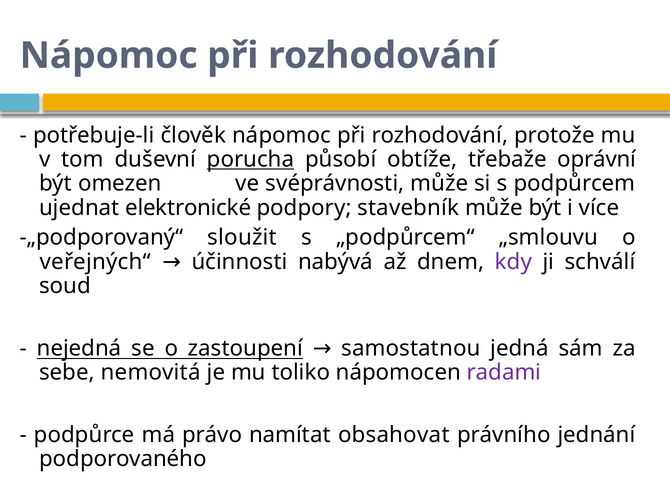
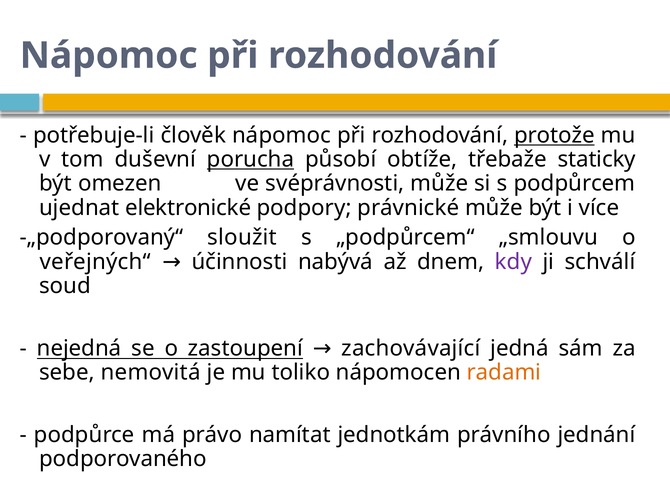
protože underline: none -> present (554, 136)
oprávní: oprávní -> staticky (597, 160)
stavebník: stavebník -> právnické (408, 208)
samostatnou: samostatnou -> zachovávající (411, 349)
radami colour: purple -> orange (504, 373)
obsahovat: obsahovat -> jednotkám (394, 435)
